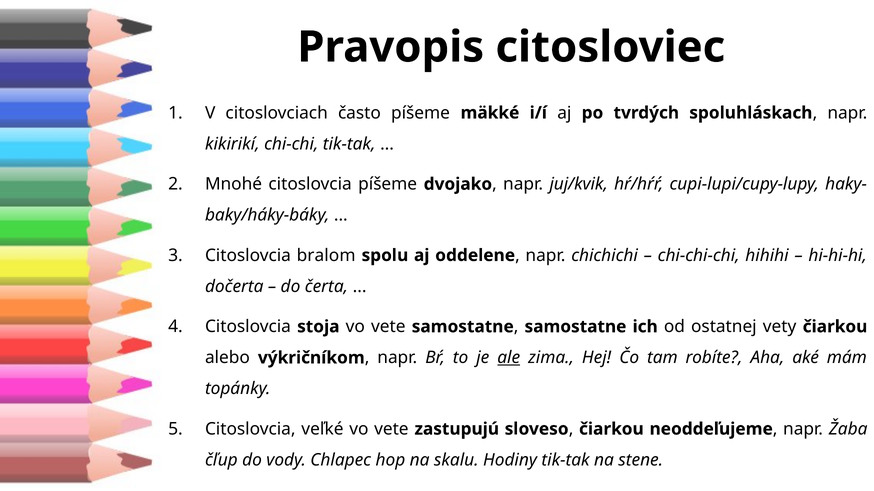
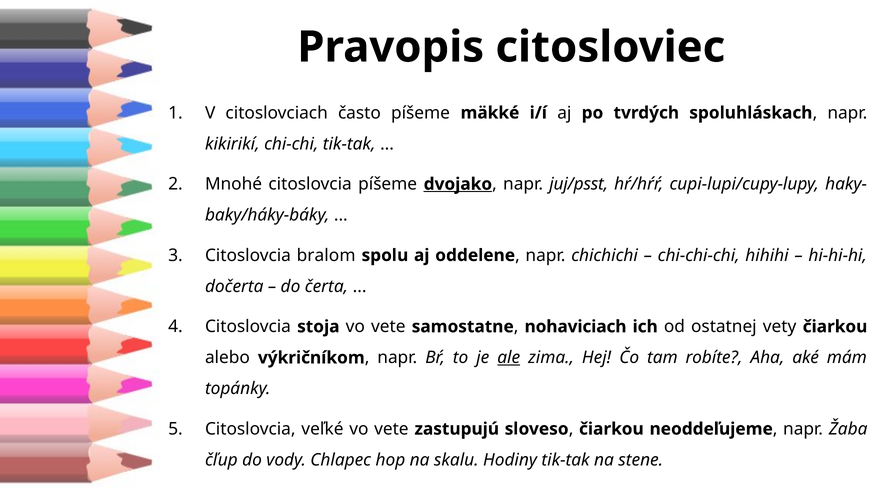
dvojako underline: none -> present (458, 184)
juj/kvik: juj/kvik -> juj/psst (579, 184)
samostatne: samostatne -> nohaviciach (576, 327)
